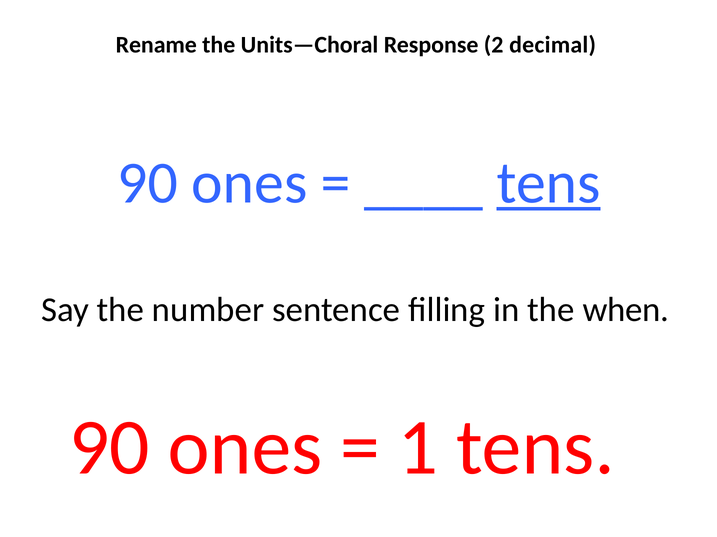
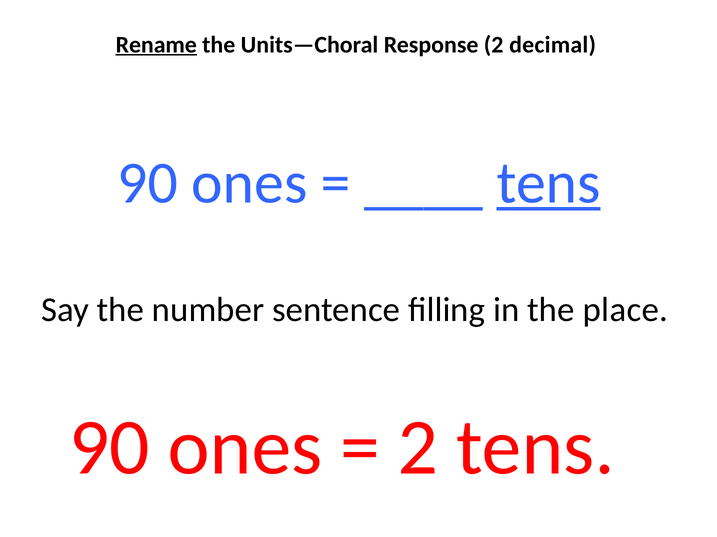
Rename underline: none -> present (156, 45)
when: when -> place (625, 310)
1: 1 -> 2 (418, 448)
